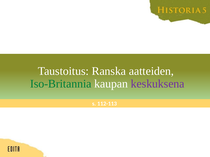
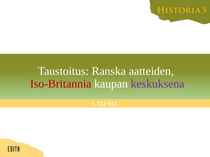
Iso-Britannia colour: green -> red (61, 84)
